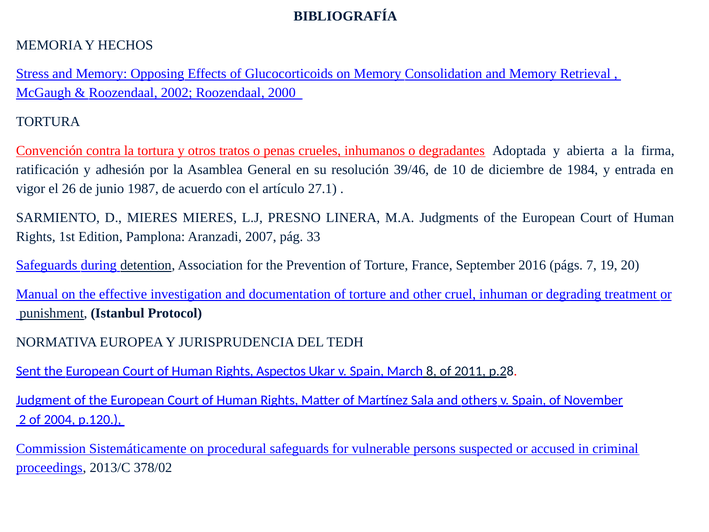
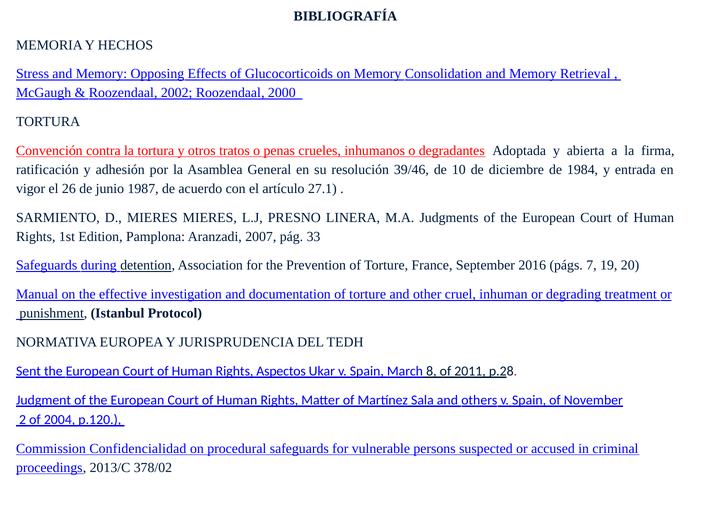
Sistemáticamente: Sistemáticamente -> Confidencialidad (138, 448)
